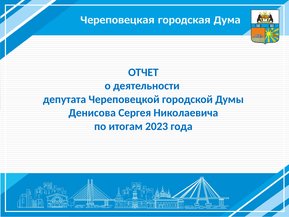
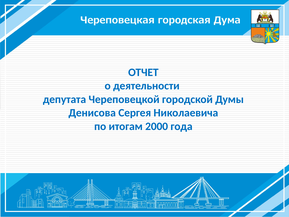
2023: 2023 -> 2000 (157, 126)
